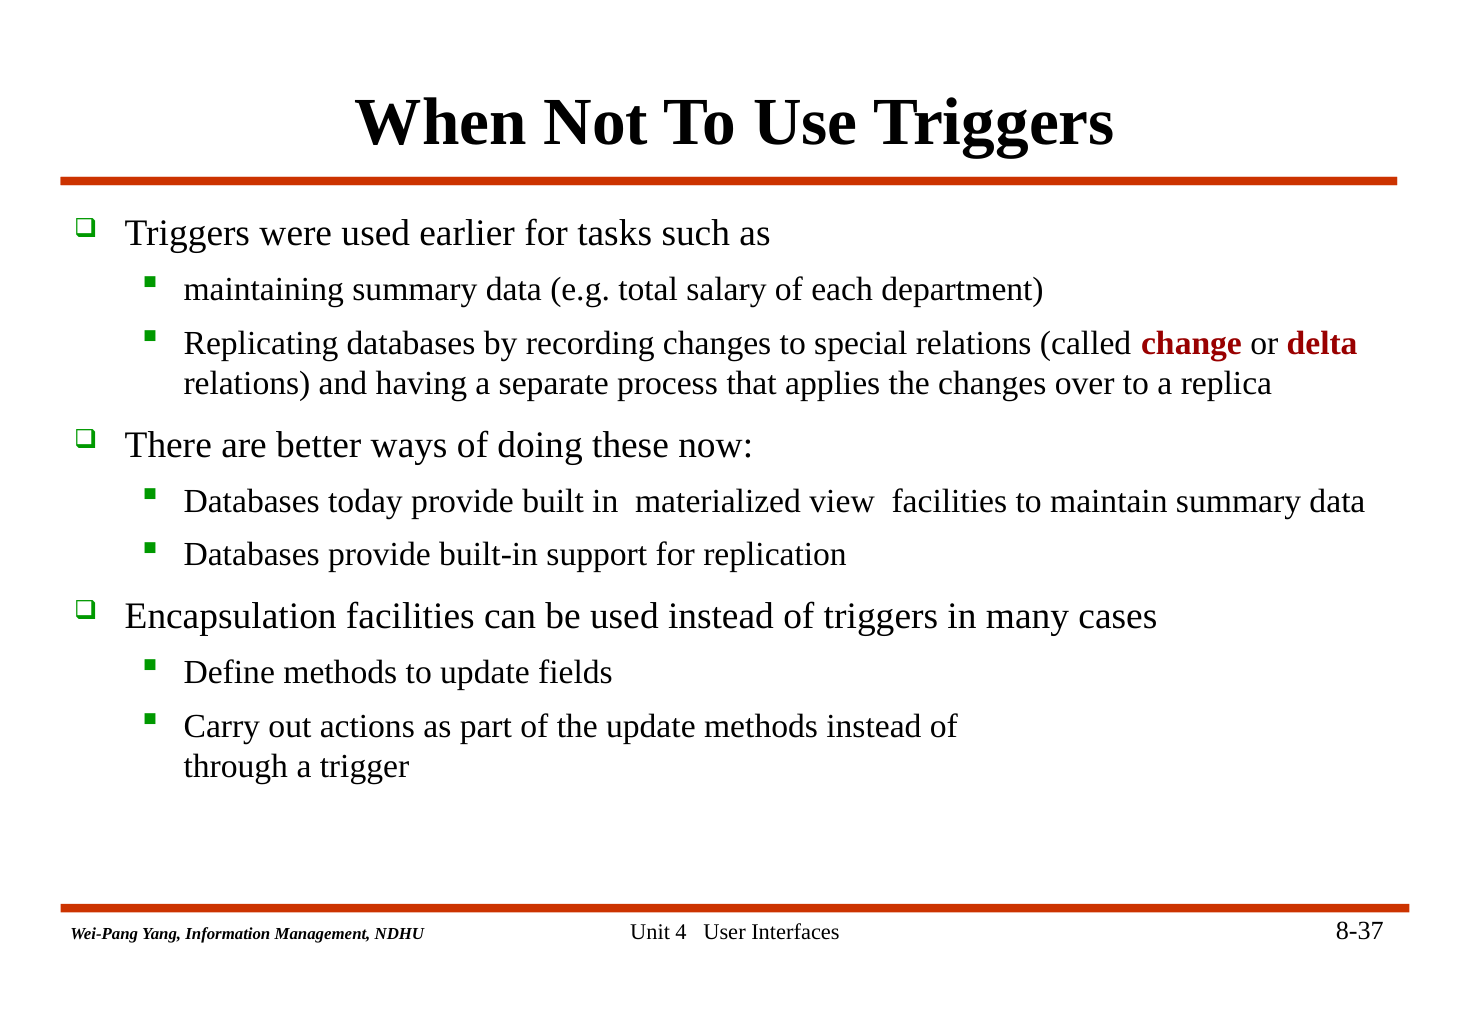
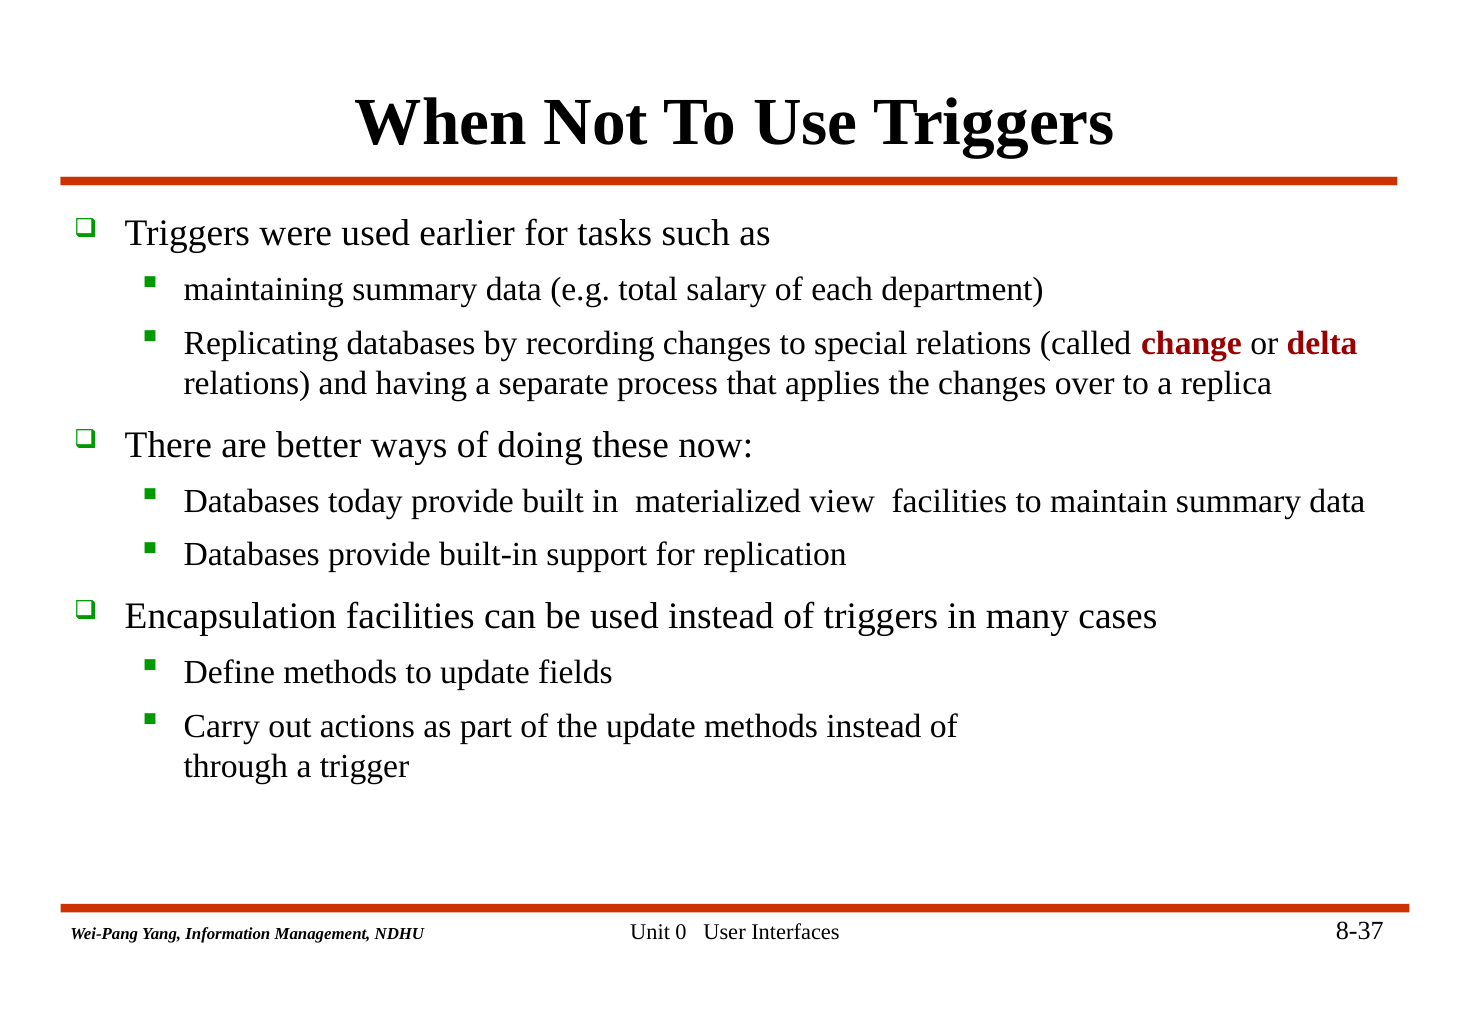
4: 4 -> 0 (681, 932)
